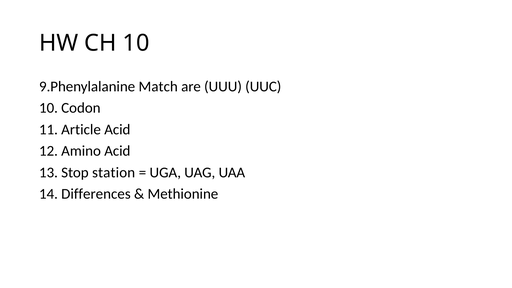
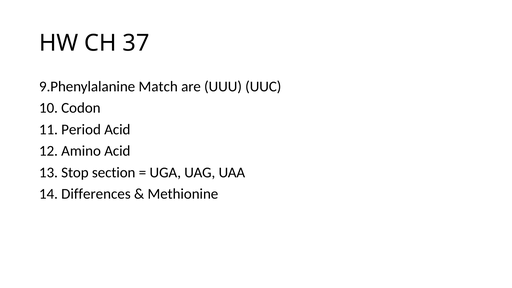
CH 10: 10 -> 37 (136, 43)
Article: Article -> Period (81, 130)
station: station -> section (114, 172)
